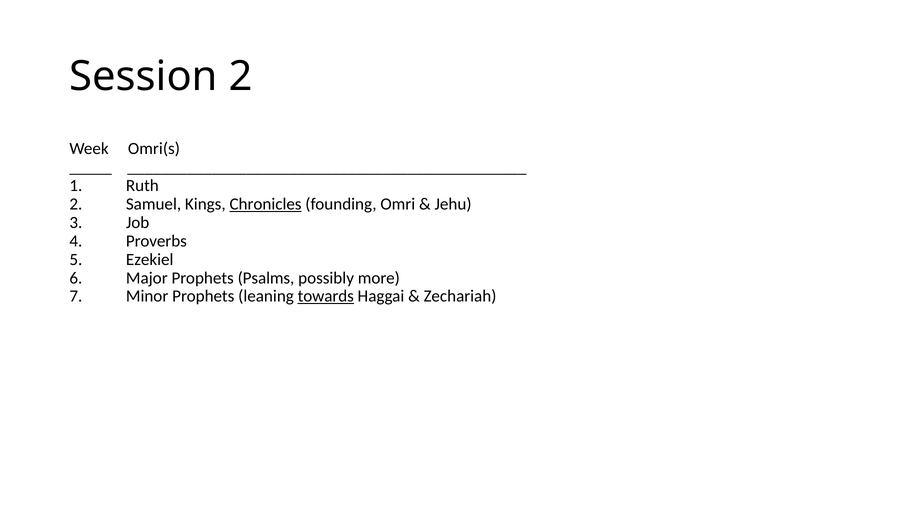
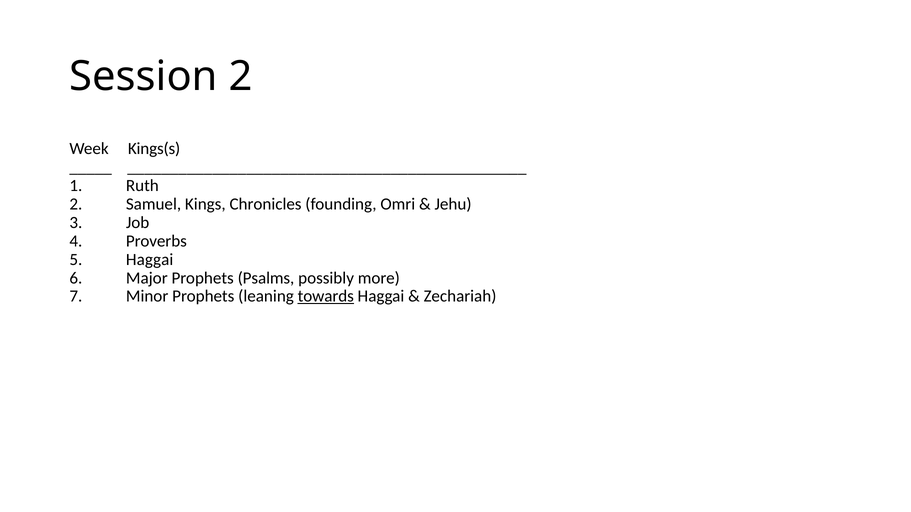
Omri(s: Omri(s -> Kings(s (154, 149)
Chronicles underline: present -> none (266, 204)
Ezekiel: Ezekiel -> Haggai (150, 260)
